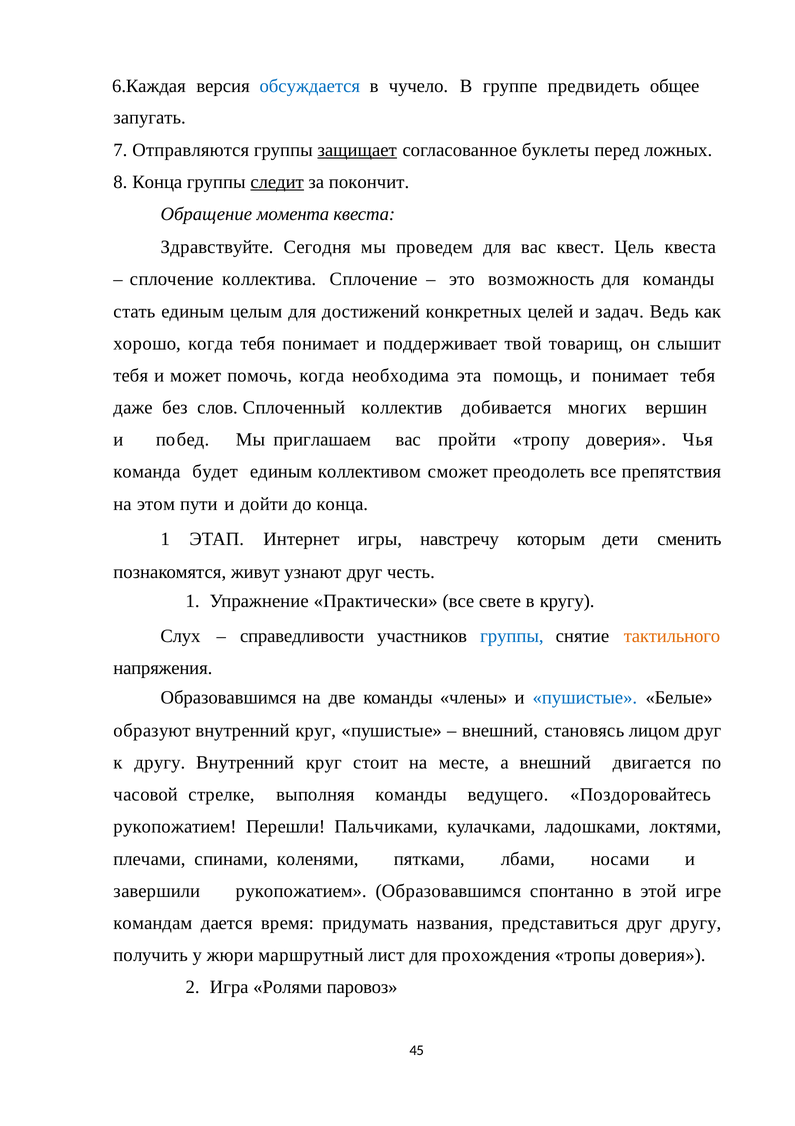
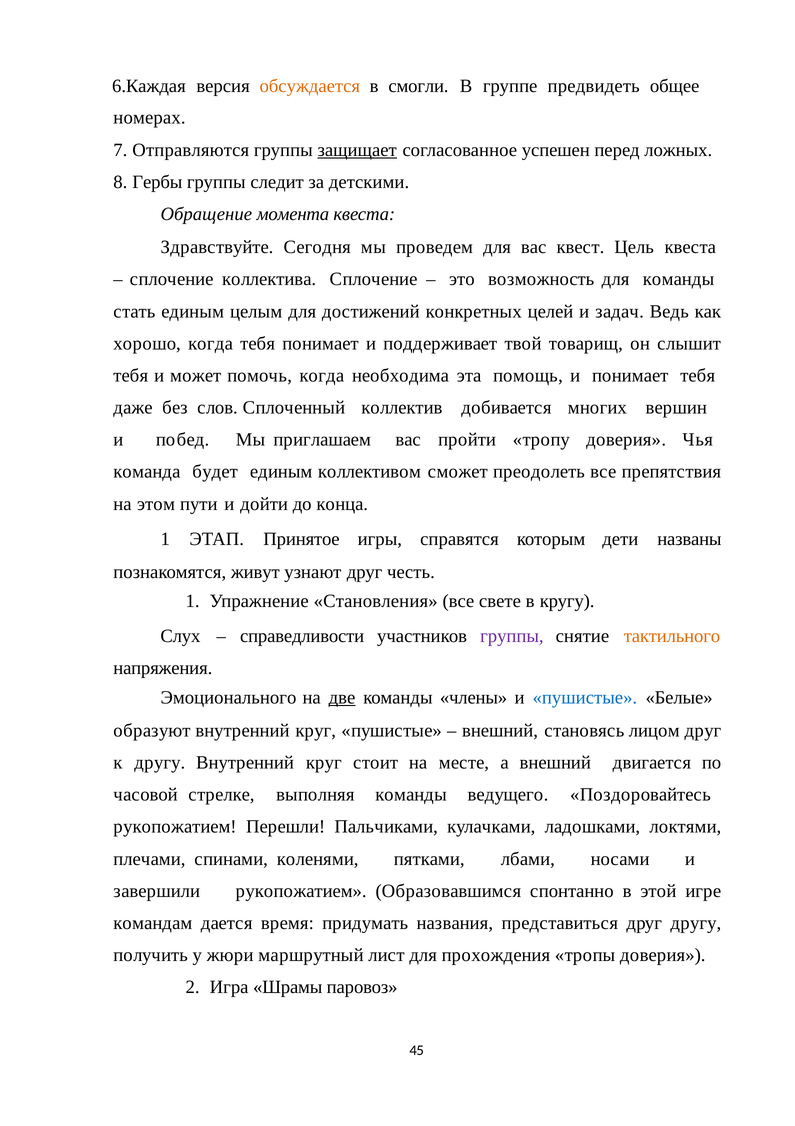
обсуждается colour: blue -> orange (310, 86)
чучело: чучело -> смогли (419, 86)
запугать: запугать -> номерах (149, 118)
буклеты: буклеты -> успешен (556, 150)
Конца: Конца -> Гербы (157, 182)
следит underline: present -> none (277, 182)
покончит: покончит -> детскими (369, 182)
Интернет: Интернет -> Принятое (301, 539)
навстречу: навстречу -> справятся (459, 539)
сменить: сменить -> названы (689, 539)
Практически: Практически -> Становления (376, 601)
группы colour: blue -> purple (512, 636)
Образовавшимся: Образовавшимся -> Эмоционального (228, 697)
две underline: none -> present (342, 697)
Ролями: Ролями -> Шрамы (288, 987)
